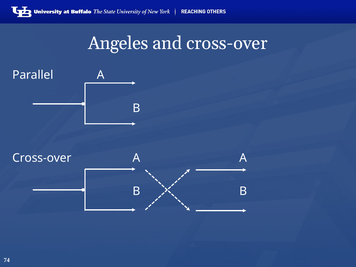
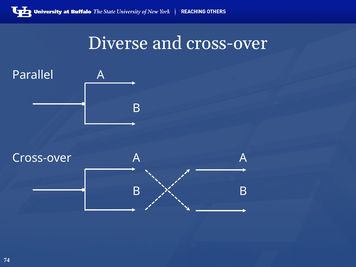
Angeles: Angeles -> Diverse (118, 43)
